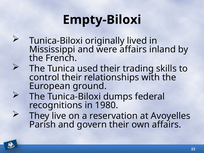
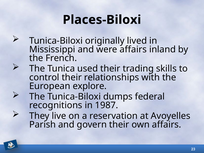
Empty-Biloxi: Empty-Biloxi -> Places-Biloxi (102, 20)
ground: ground -> explore (90, 86)
1980: 1980 -> 1987 (107, 105)
